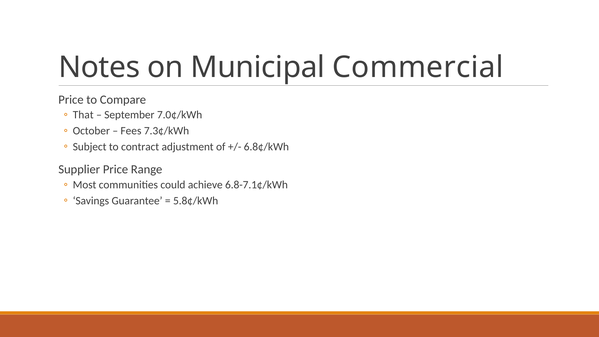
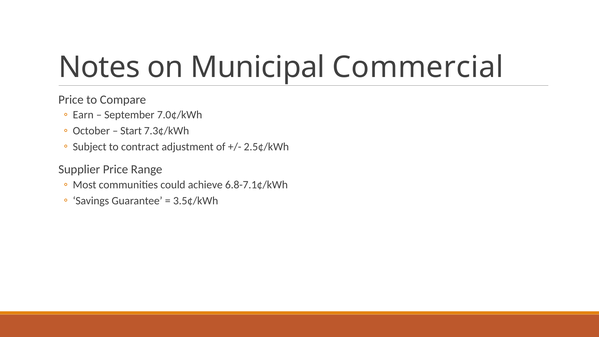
That: That -> Earn (83, 115)
Fees: Fees -> Start (131, 131)
6.8¢/kWh: 6.8¢/kWh -> 2.5¢/kWh (266, 147)
5.8¢/kWh: 5.8¢/kWh -> 3.5¢/kWh (196, 201)
